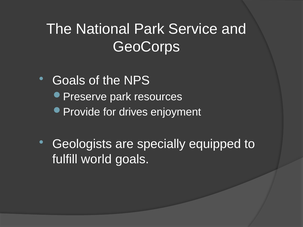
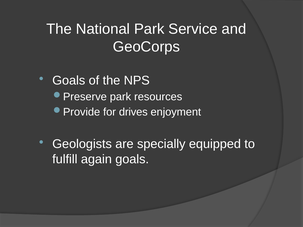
world: world -> again (96, 159)
